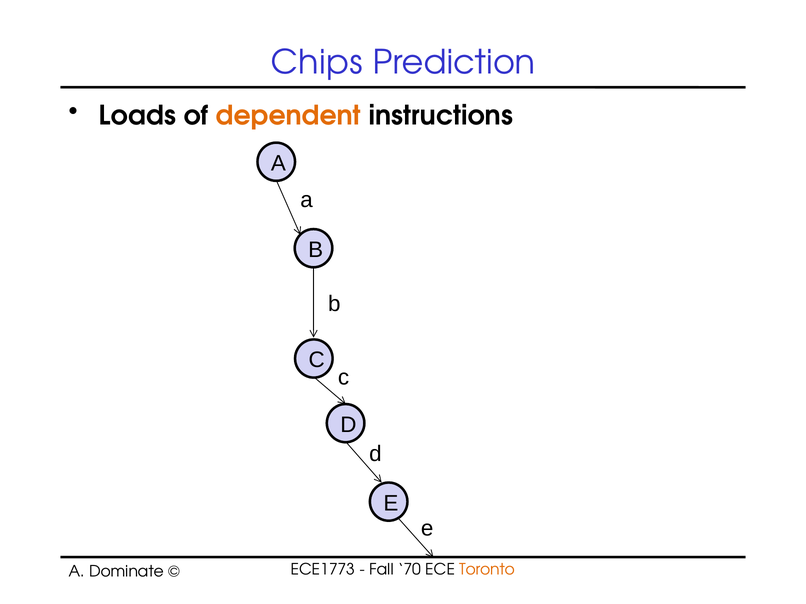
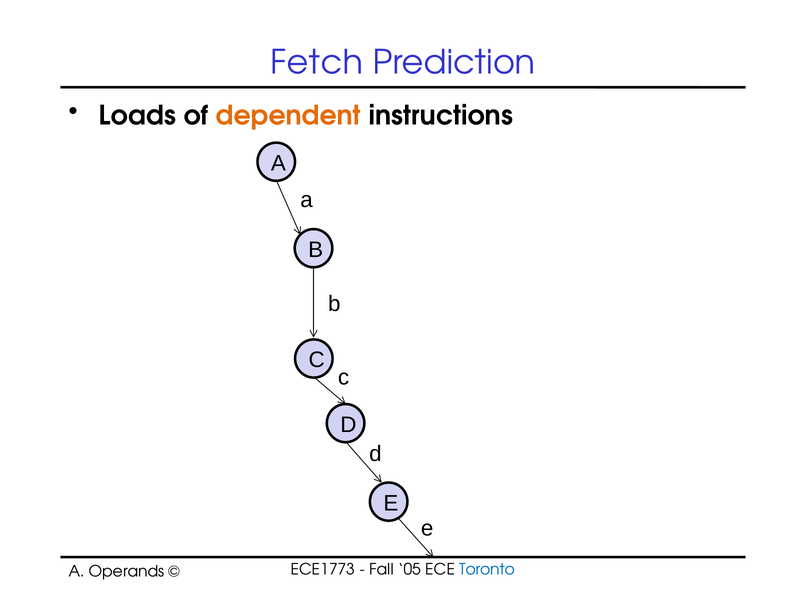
Chips: Chips -> Fetch (317, 63)
Dominate: Dominate -> Operands (127, 572)
70: 70 -> 05 (409, 570)
Toronto colour: orange -> blue (487, 570)
